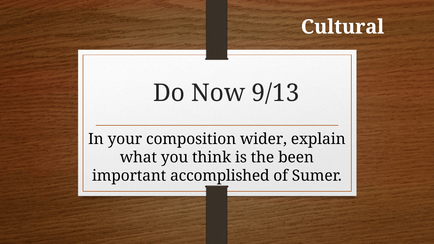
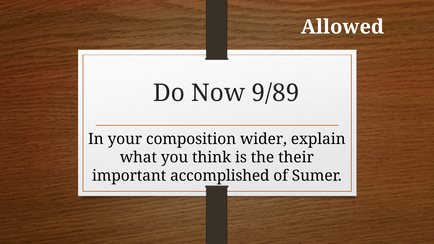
Cultural: Cultural -> Allowed (342, 27)
9/13: 9/13 -> 9/89 (275, 93)
been: been -> their (296, 157)
